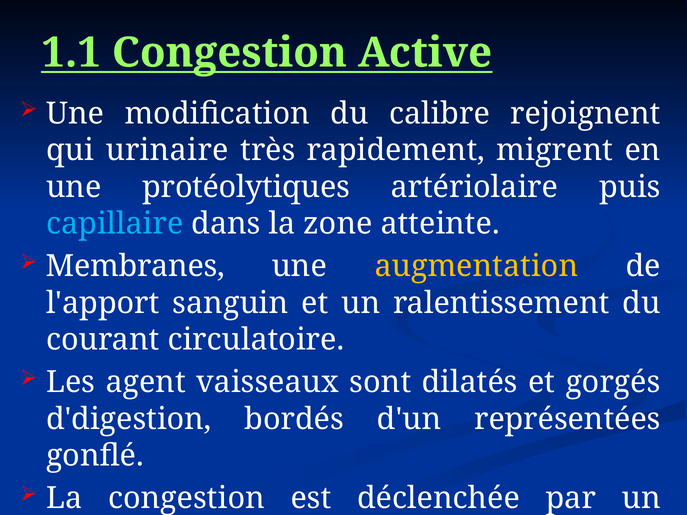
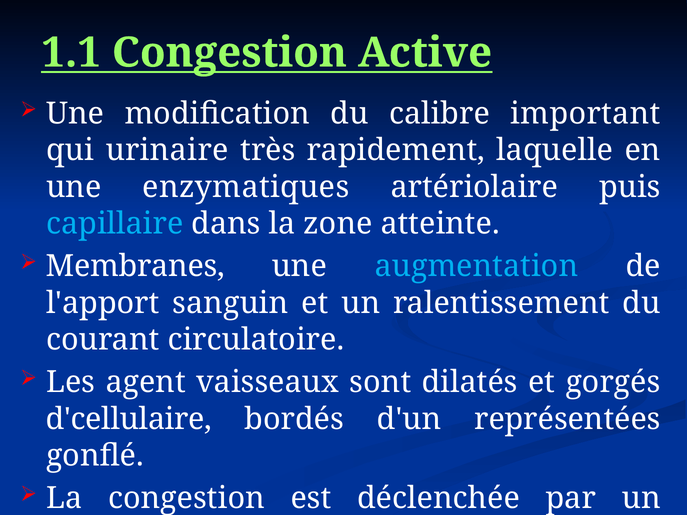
rejoignent: rejoignent -> important (585, 114)
migrent: migrent -> laquelle (555, 150)
protéolytiques: protéolytiques -> enzymatiques (246, 187)
augmentation colour: yellow -> light blue (476, 267)
d'digestion: d'digestion -> d'cellulaire (129, 419)
